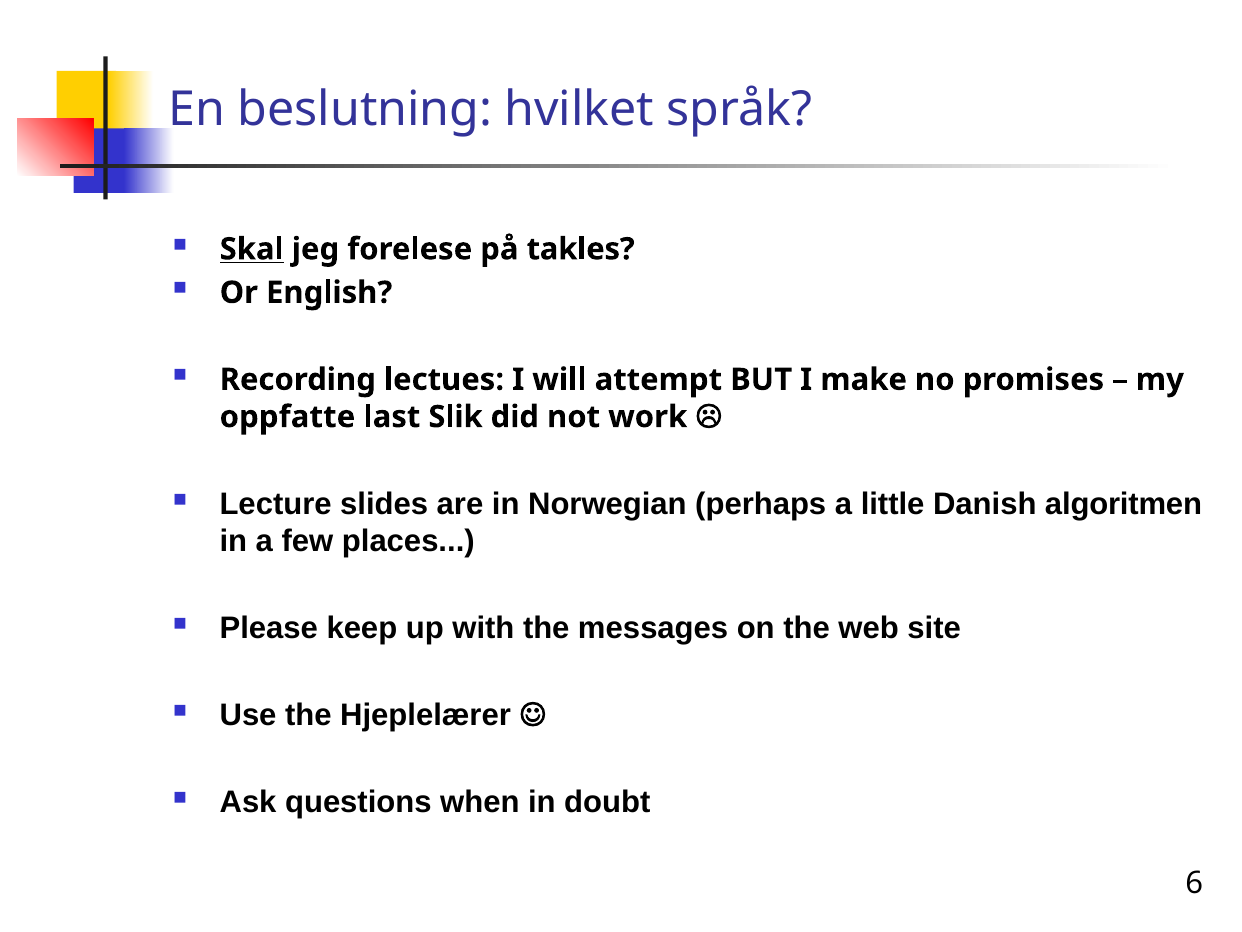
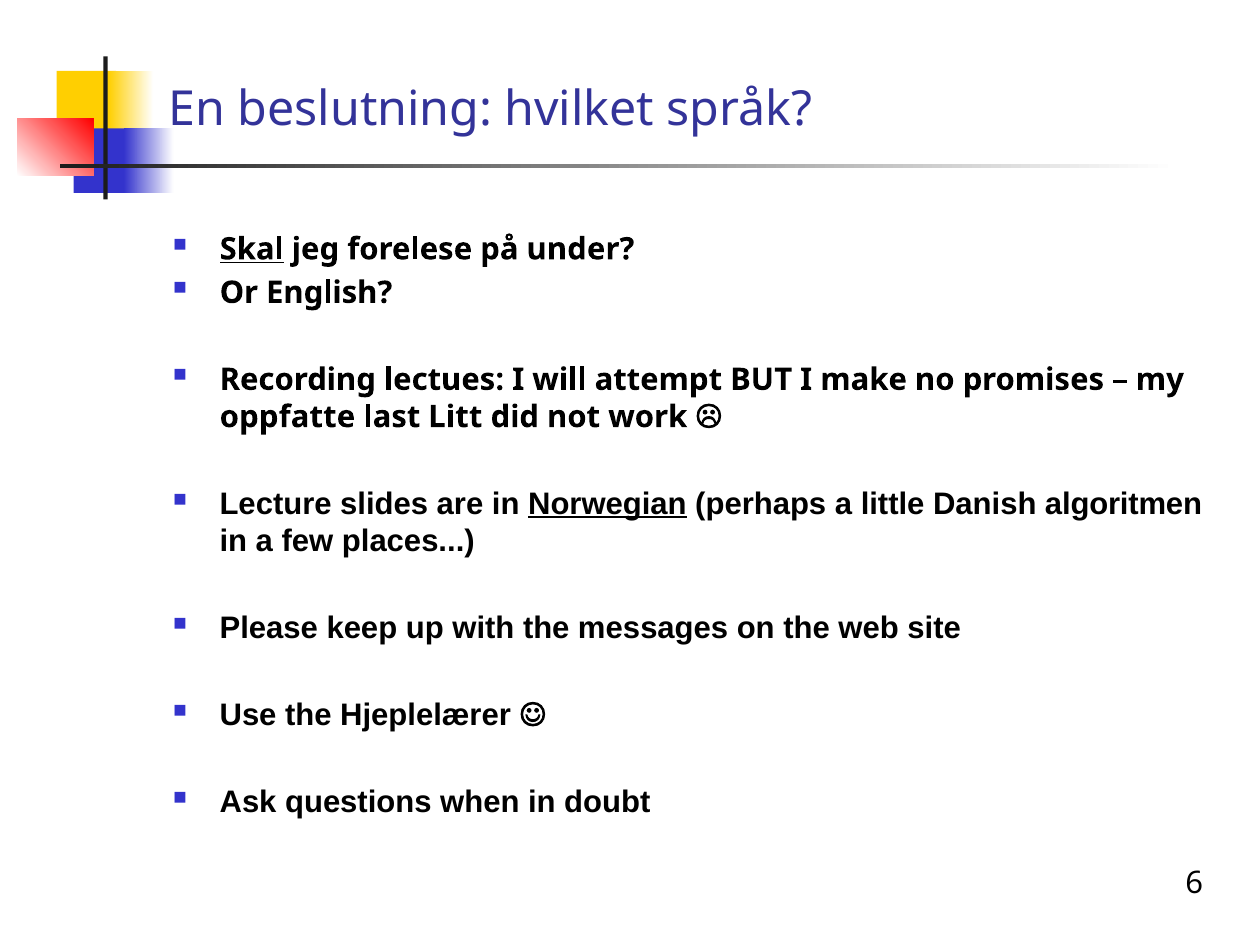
takles: takles -> under (580, 249)
Slik: Slik -> Litt (455, 417)
Norwegian underline: none -> present (607, 504)
